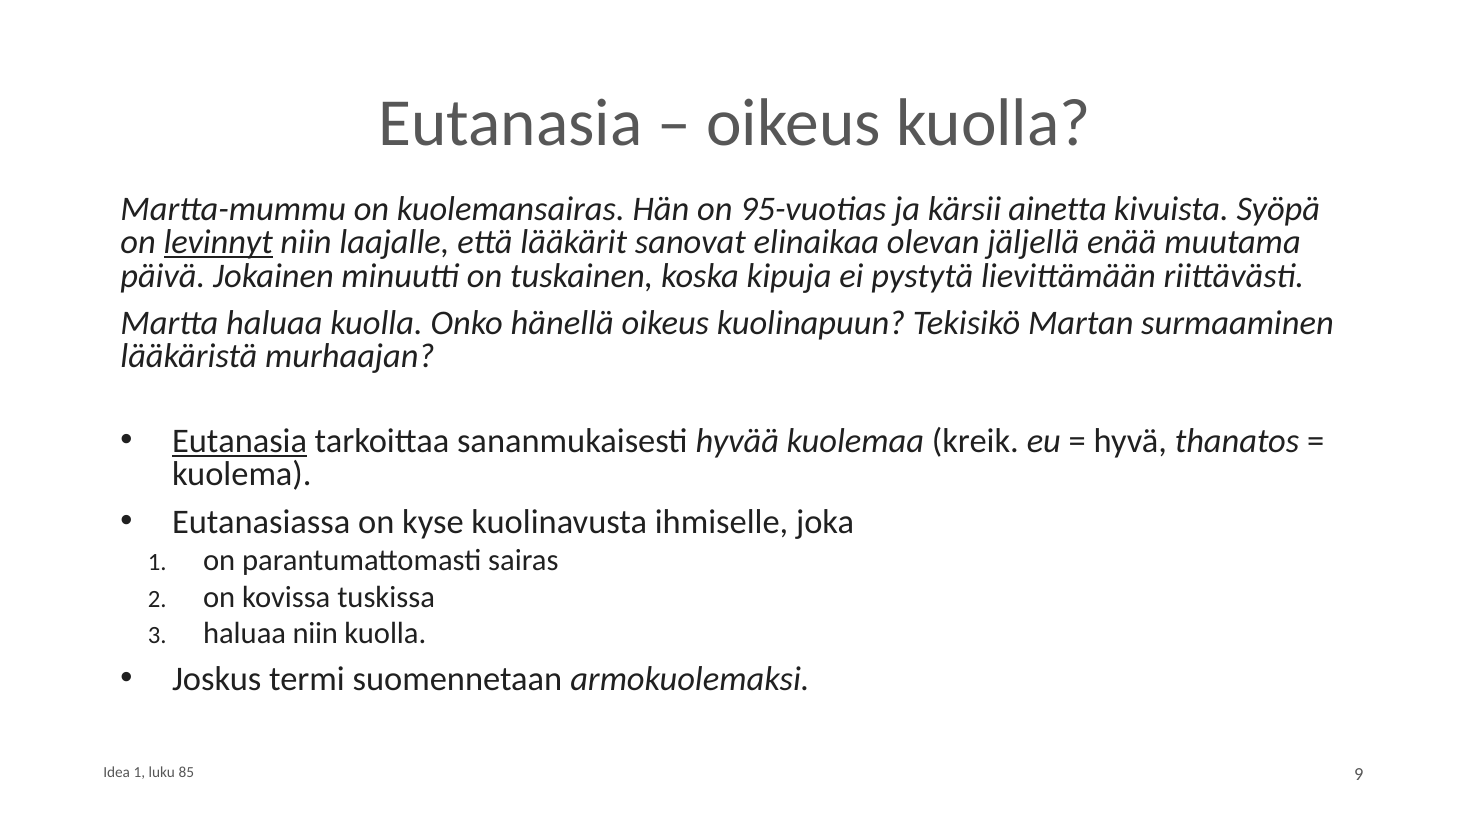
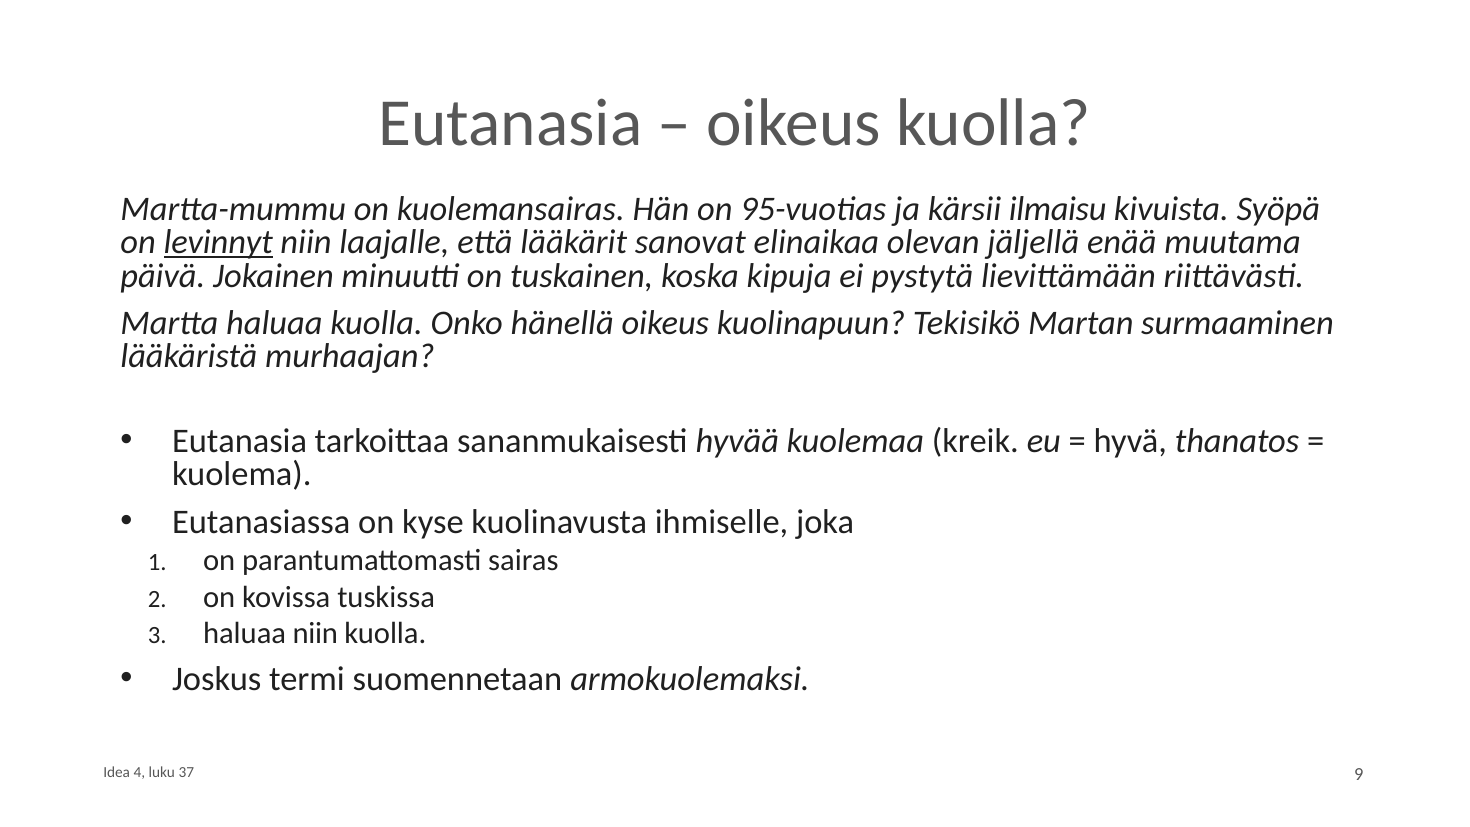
ainetta: ainetta -> ilmaisu (1058, 209)
Eutanasia underline: present -> none (240, 441)
Idea 1: 1 -> 4 (139, 772)
85: 85 -> 37 (186, 772)
